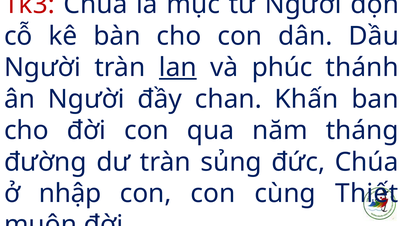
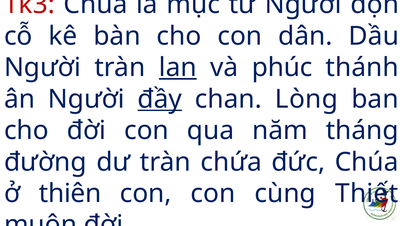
đầy underline: none -> present (160, 99)
Khấn: Khấn -> Lòng (306, 99)
sủng: sủng -> chứa (231, 163)
nhập: nhập -> thiên (70, 194)
